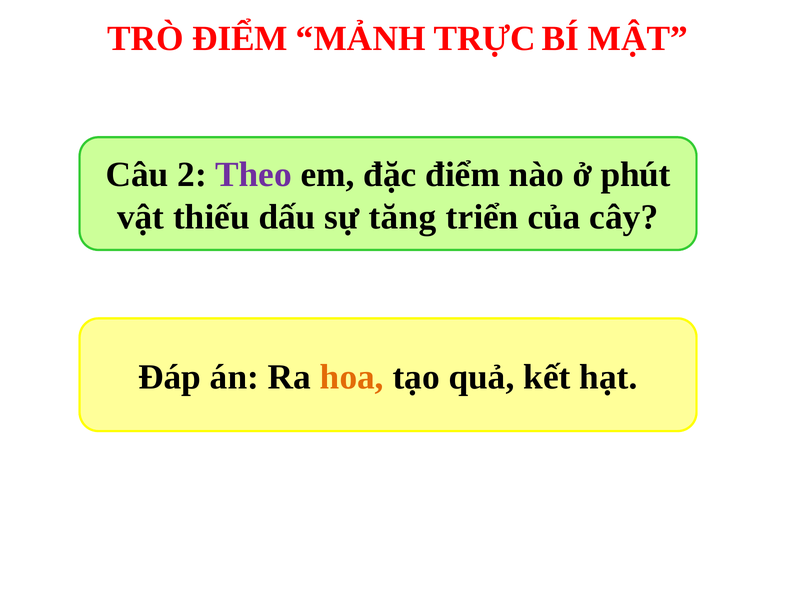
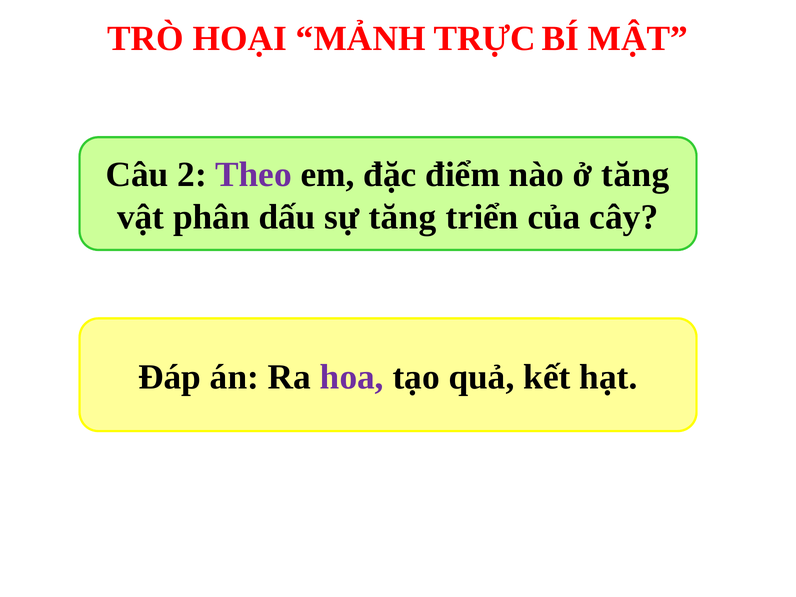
TRÒ ĐIỂM: ĐIỂM -> HOẠI (240, 39)
ở phút: phút -> tăng (635, 175)
thiếu: thiếu -> phân (211, 217)
hoa colour: orange -> purple (352, 377)
